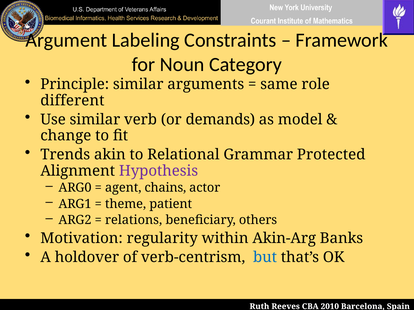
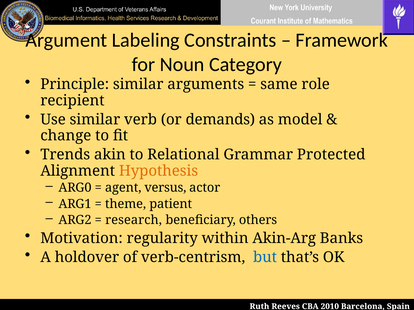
different: different -> recipient (72, 101)
Hypothesis colour: purple -> orange (159, 171)
chains: chains -> versus (165, 188)
relations: relations -> research (134, 220)
